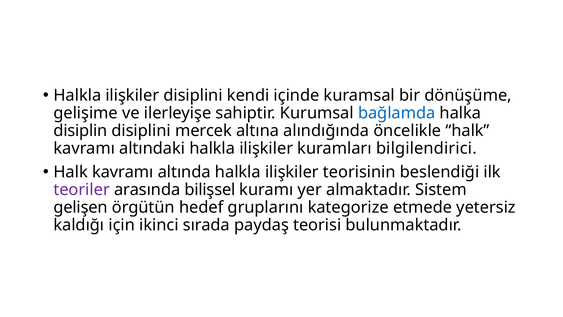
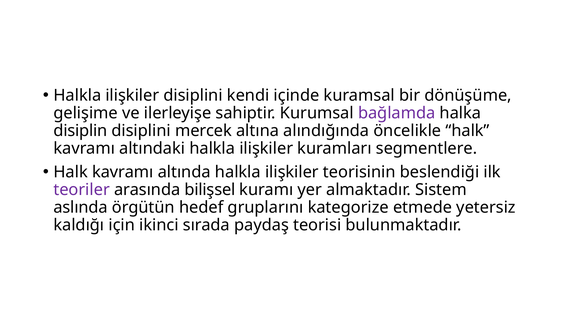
bağlamda colour: blue -> purple (397, 113)
bilgilendirici: bilgilendirici -> segmentlere (426, 148)
gelişen: gelişen -> aslında (81, 207)
